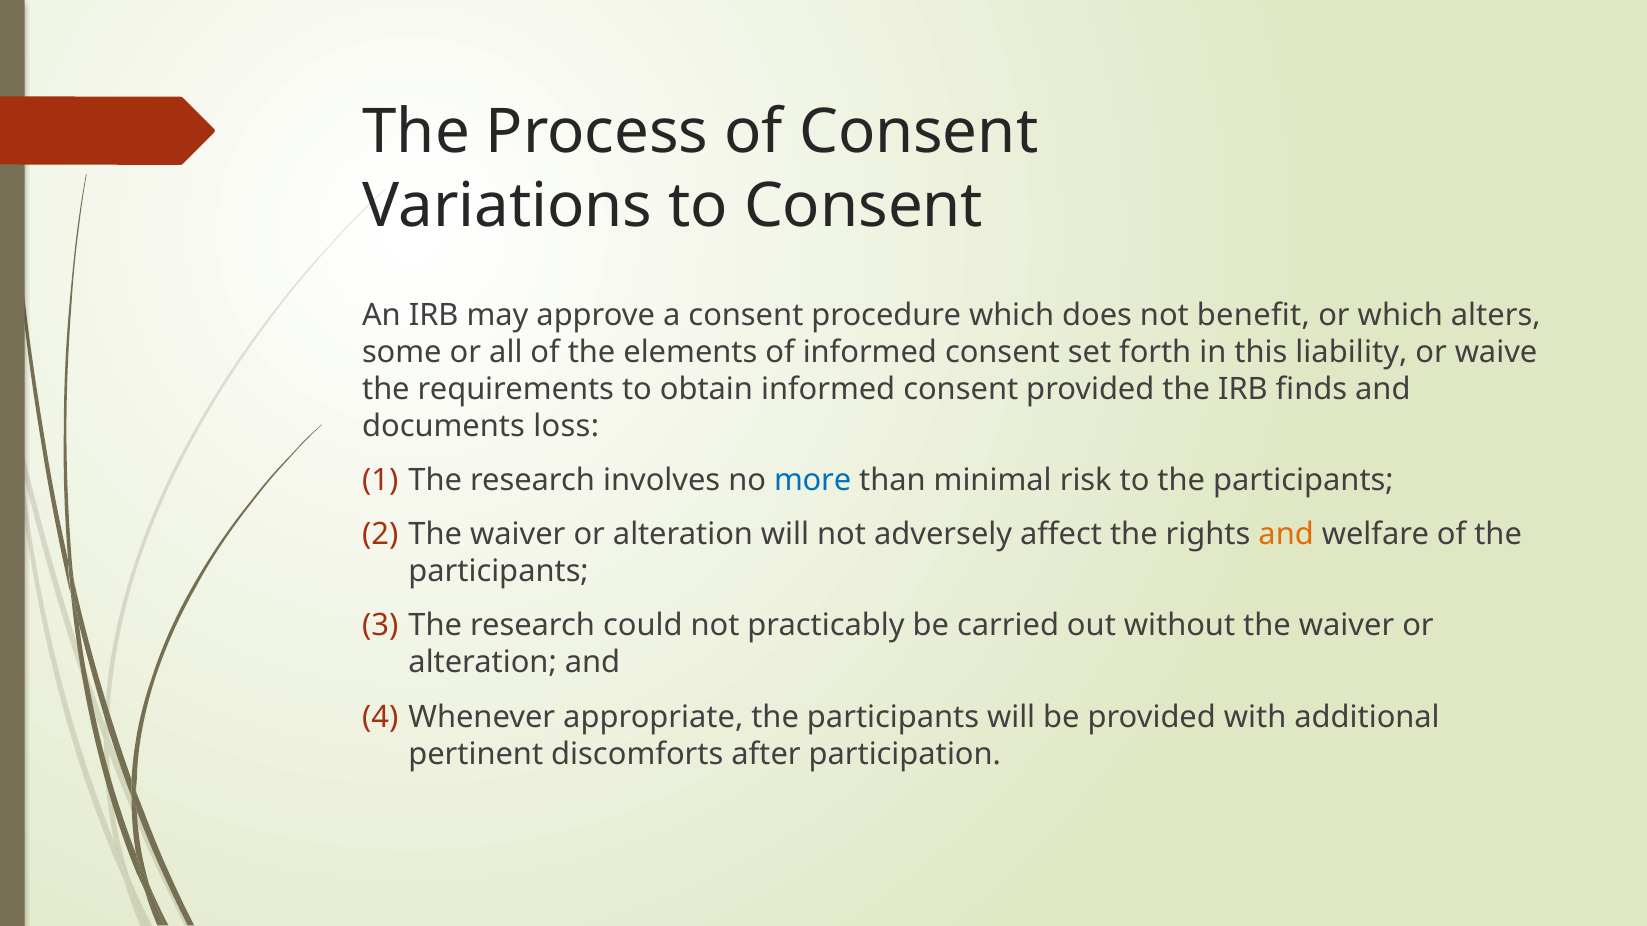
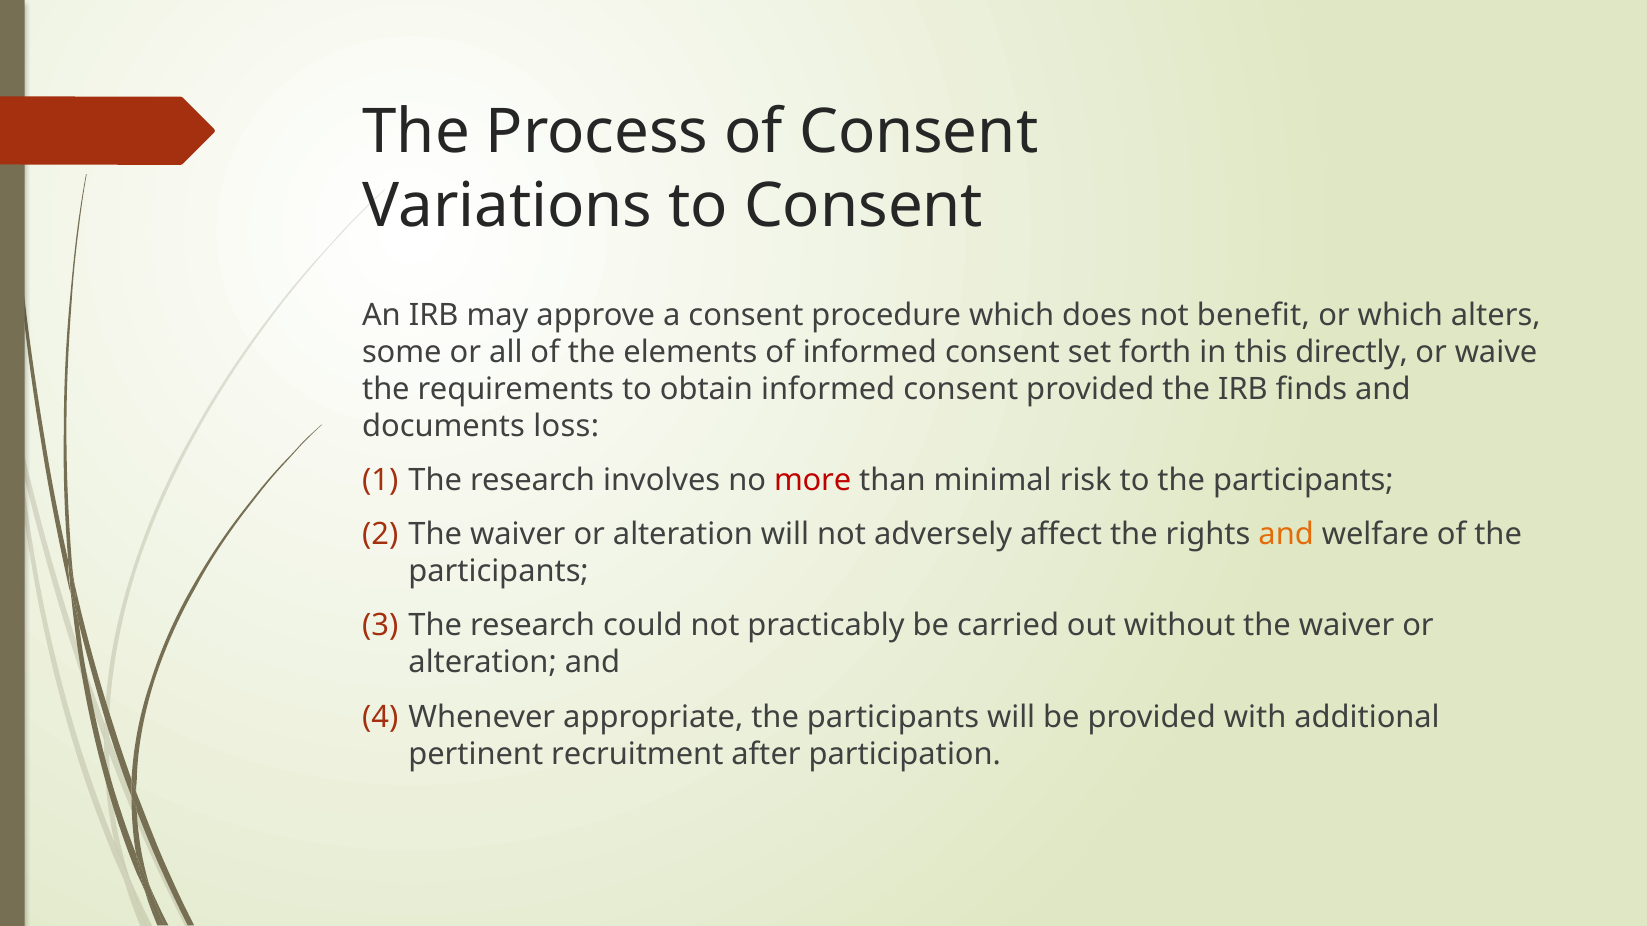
liability: liability -> directly (1352, 352)
more colour: blue -> red (813, 481)
discomforts: discomforts -> recruitment (637, 754)
